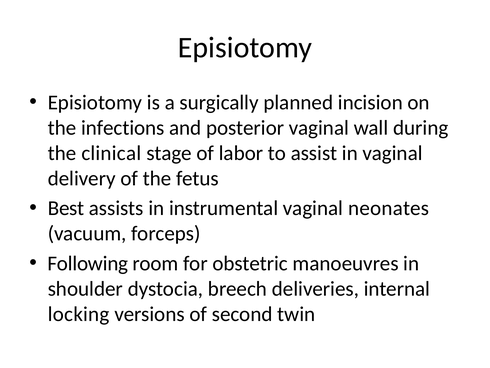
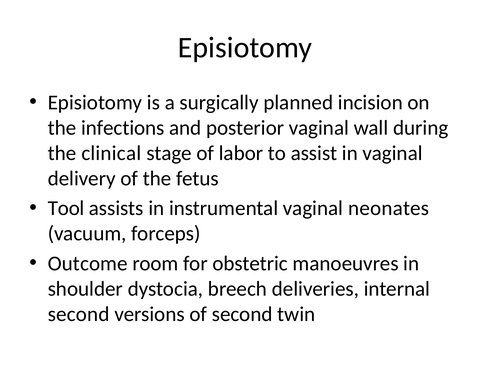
Best: Best -> Tool (66, 208)
Following: Following -> Outcome (88, 263)
locking: locking -> second (79, 314)
